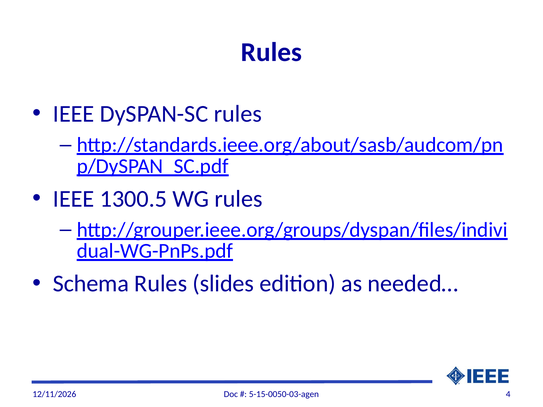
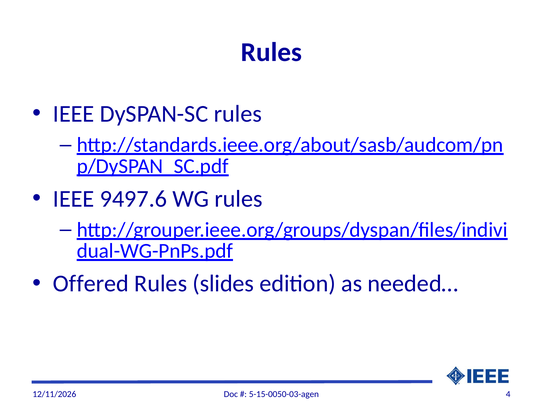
1300.5: 1300.5 -> 9497.6 (133, 199)
Schema: Schema -> Offered (91, 284)
